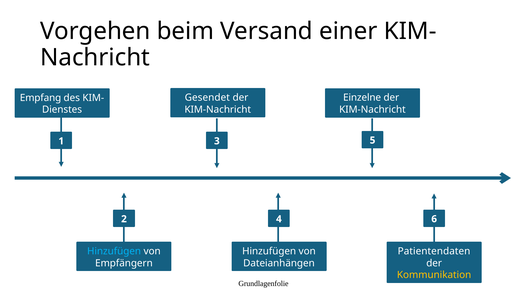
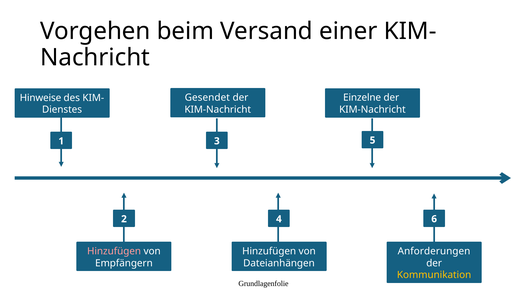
Empfang: Empfang -> Hinweise (41, 98)
Hinzufügen colour: light blue -> pink (114, 251)
Patientendaten: Patientendaten -> Anforderungen (434, 251)
